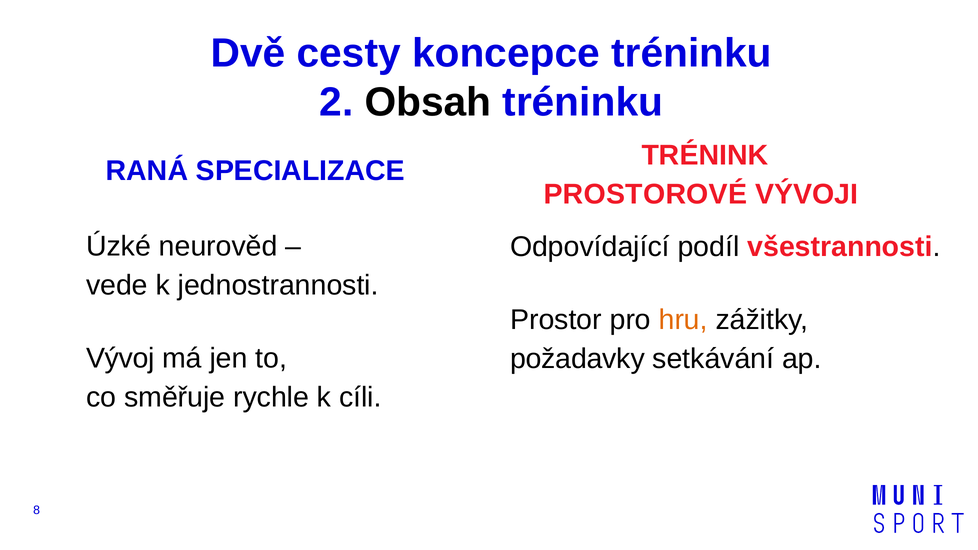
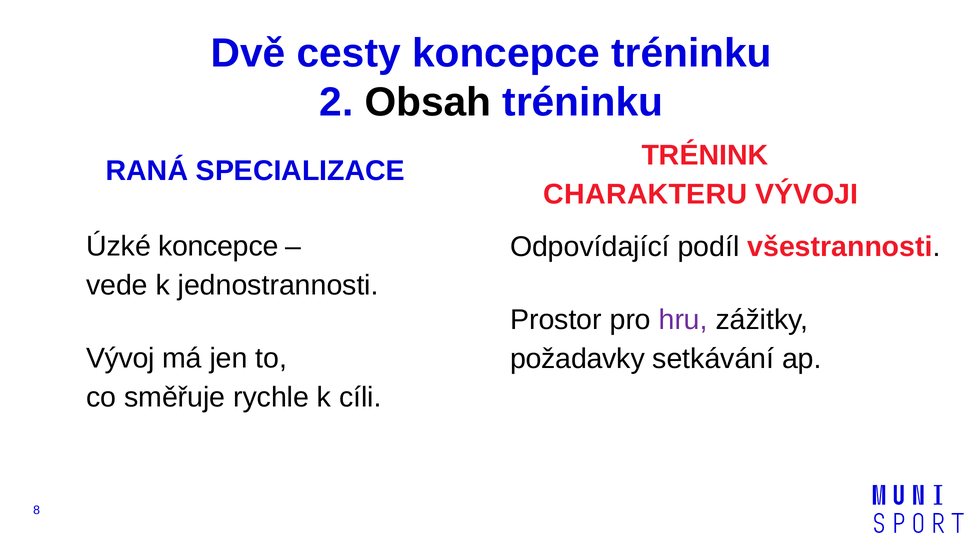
PROSTOROVÉ: PROSTOROVÉ -> CHARAKTERU (645, 195)
Úzké neurověd: neurověd -> koncepce (218, 246)
hru colour: orange -> purple (683, 320)
